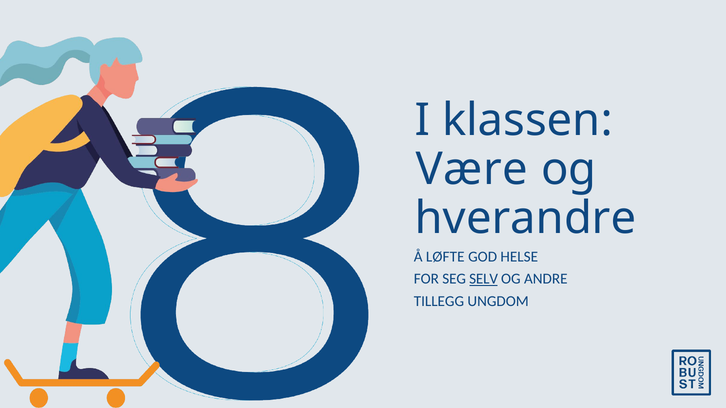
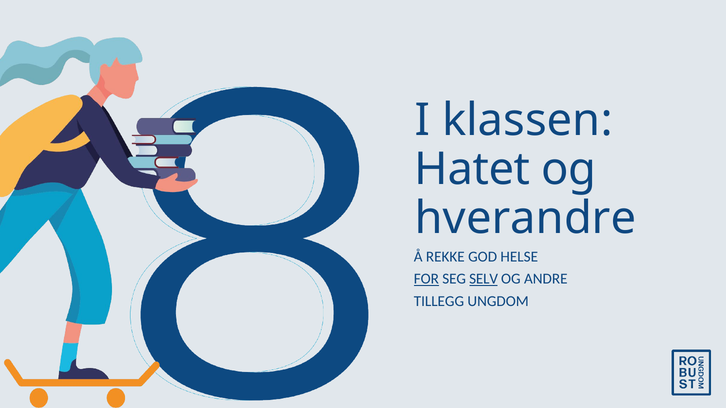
Være: Være -> Hatet (472, 169)
LØFTE: LØFTE -> REKKE (445, 257)
FOR underline: none -> present (426, 279)
